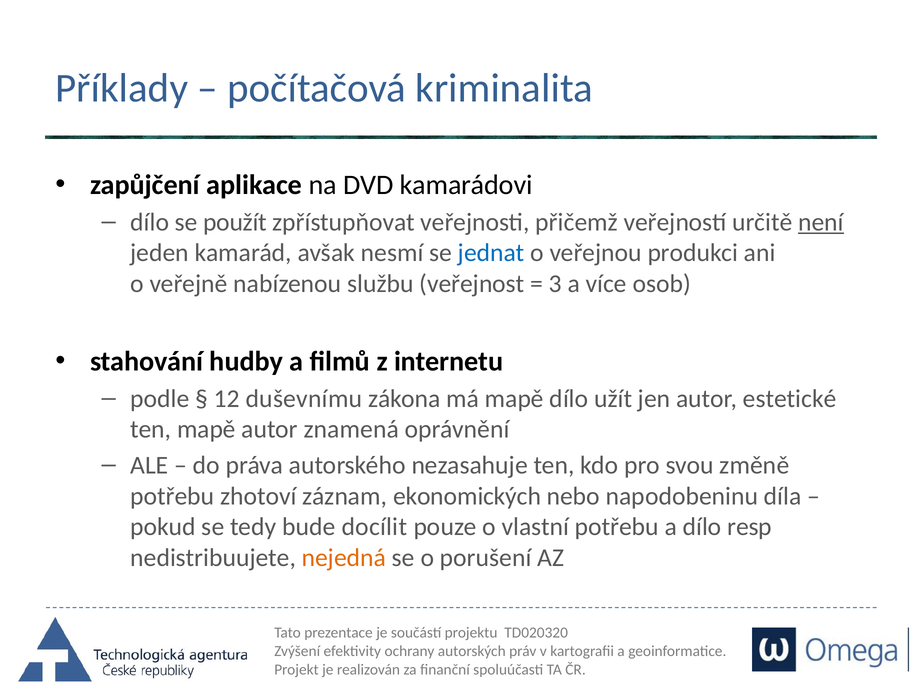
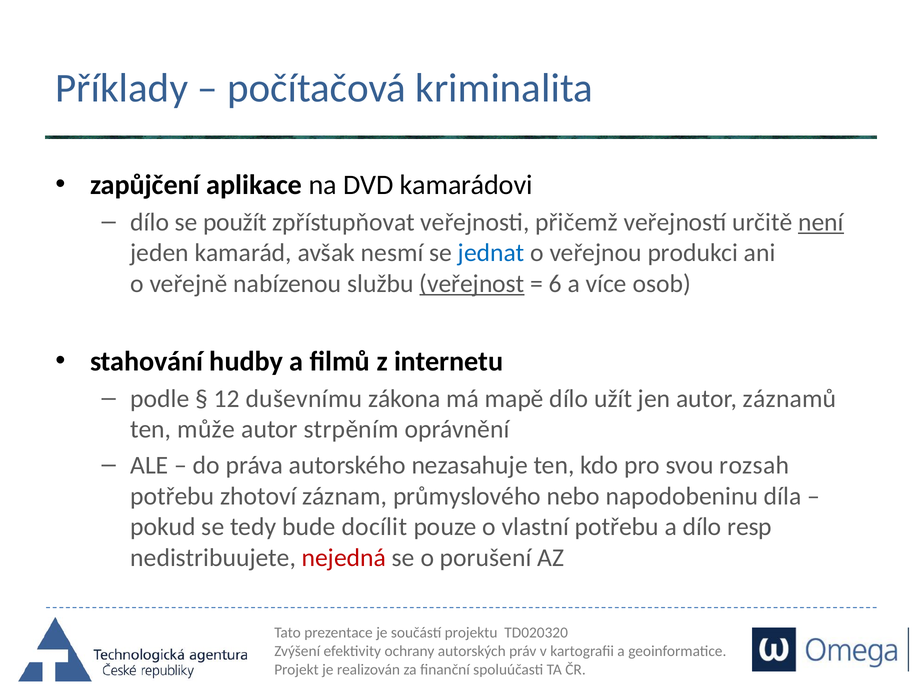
veřejnost underline: none -> present (472, 284)
3: 3 -> 6 (555, 284)
estetické: estetické -> záznamů (790, 399)
ten mapě: mapě -> může (206, 430)
znamená: znamená -> strpěním (351, 430)
změně: změně -> rozsah (754, 465)
ekonomických: ekonomických -> průmyslového (467, 496)
nejedná colour: orange -> red (344, 558)
